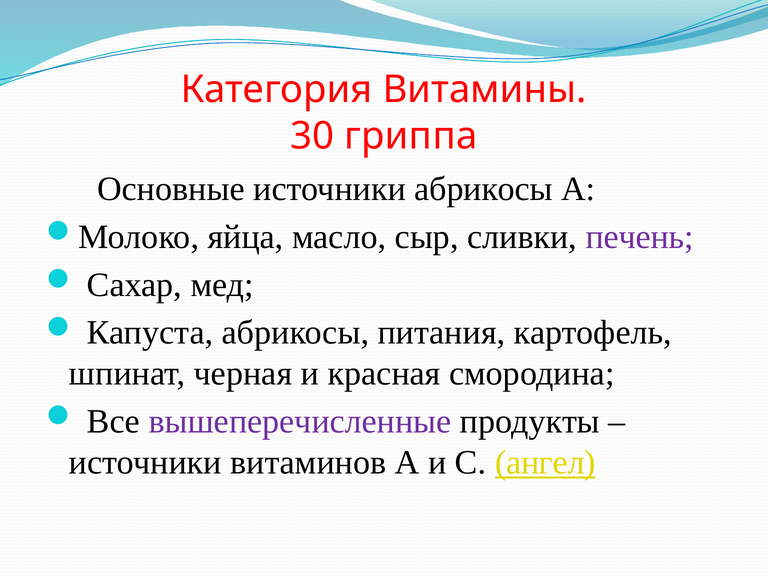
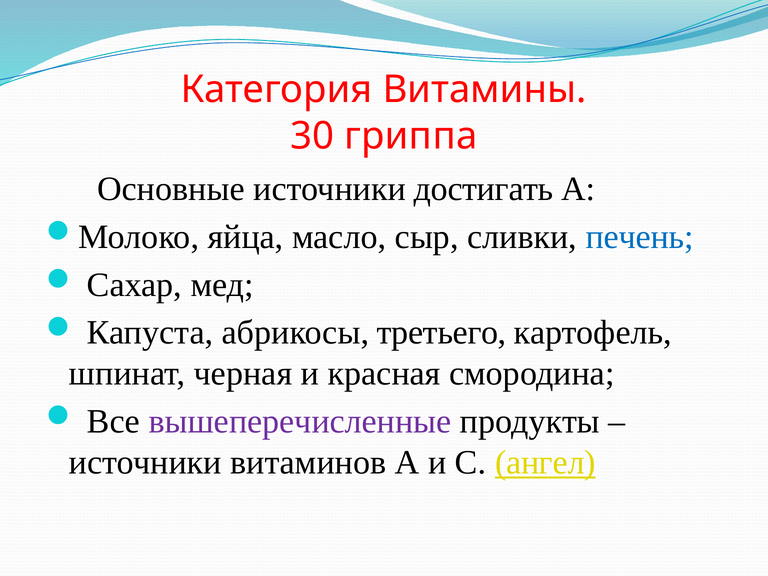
источники абрикосы: абрикосы -> достигать (484, 189)
печень colour: purple -> blue (640, 237)
питания: питания -> третьего (442, 333)
